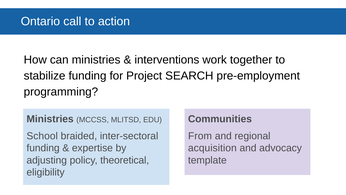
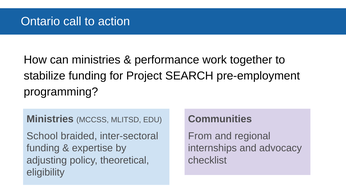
interventions: interventions -> performance (167, 60)
acquisition: acquisition -> internships (212, 148)
template: template -> checklist (207, 160)
